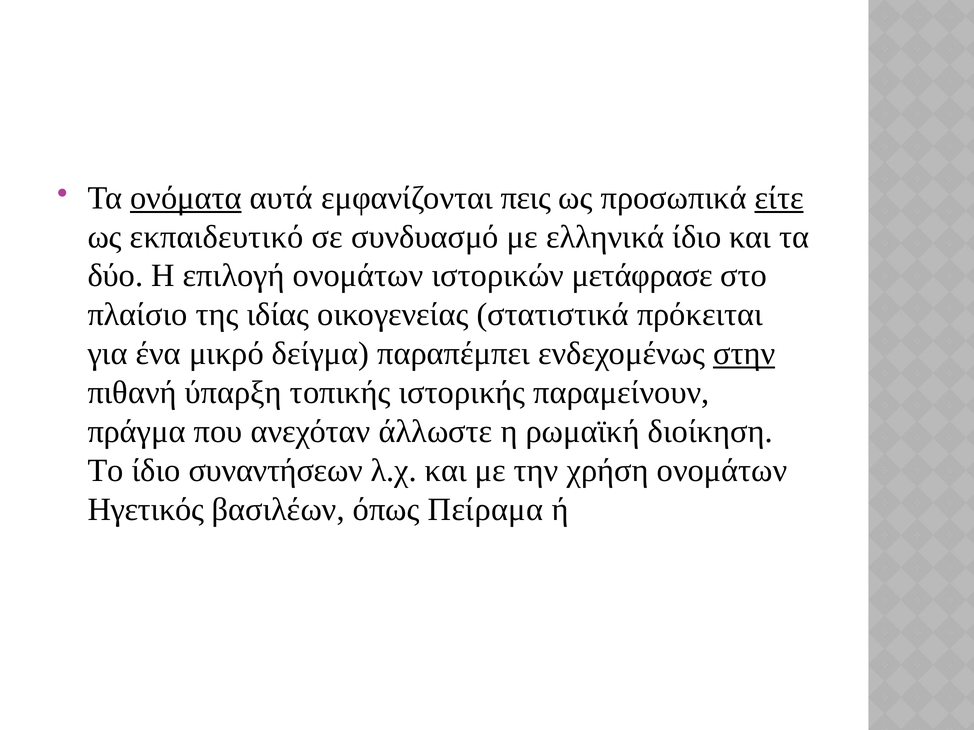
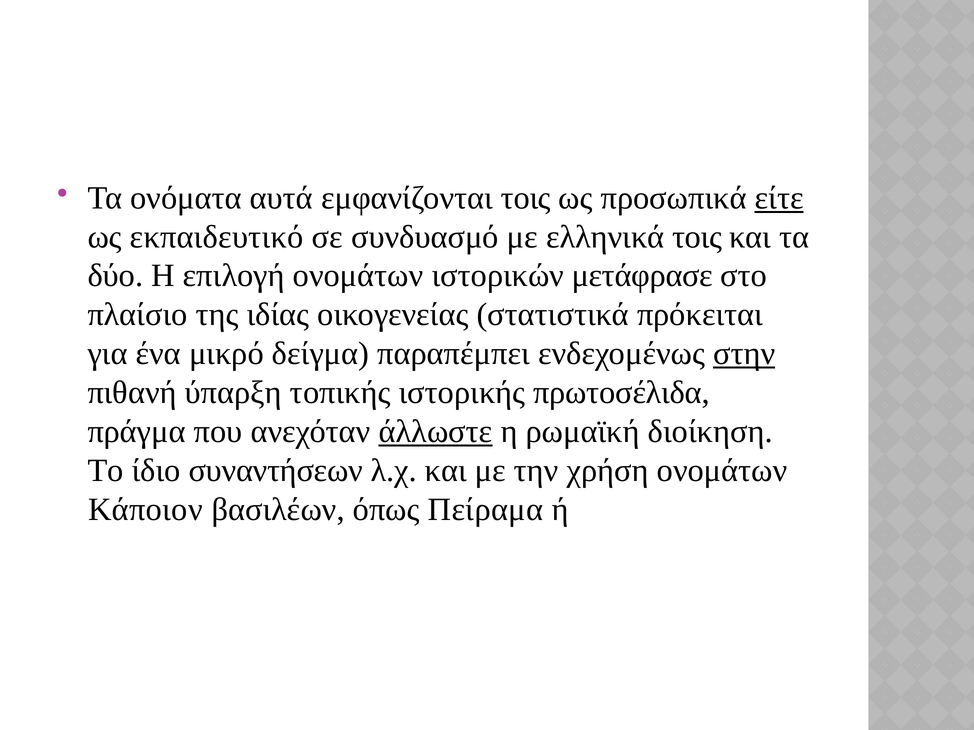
ονόματα underline: present -> none (186, 198)
εμφανίζονται πεις: πεις -> τοις (526, 198)
ελληνικά ίδιο: ίδιο -> τοις (697, 237)
παραμείνουν: παραμείνουν -> πρωτοσέλιδα (622, 393)
άλλωστε underline: none -> present (436, 432)
Ηγετικός: Ηγετικός -> Κάποιον (145, 510)
